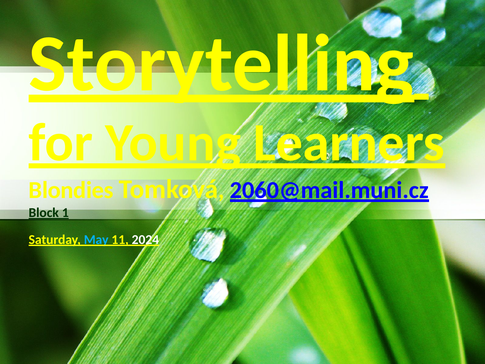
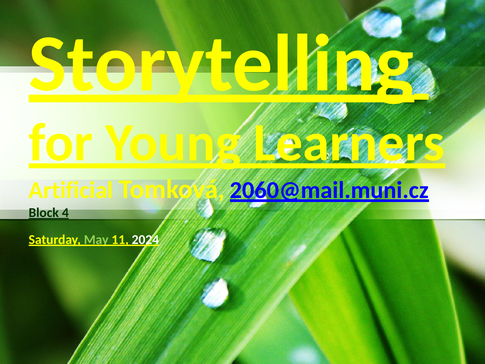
Blondies: Blondies -> Artificial (71, 190)
1: 1 -> 4 (65, 213)
May colour: light blue -> light green (96, 239)
